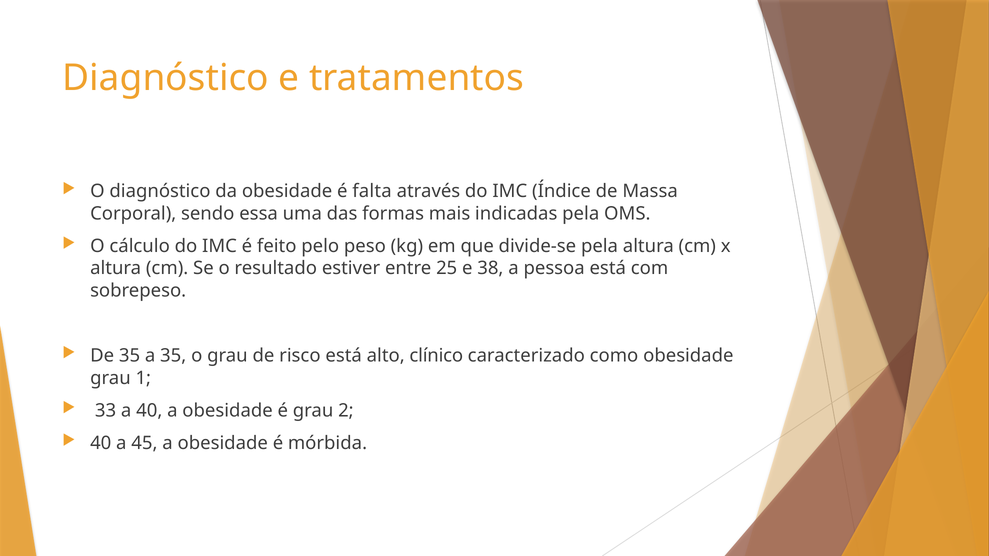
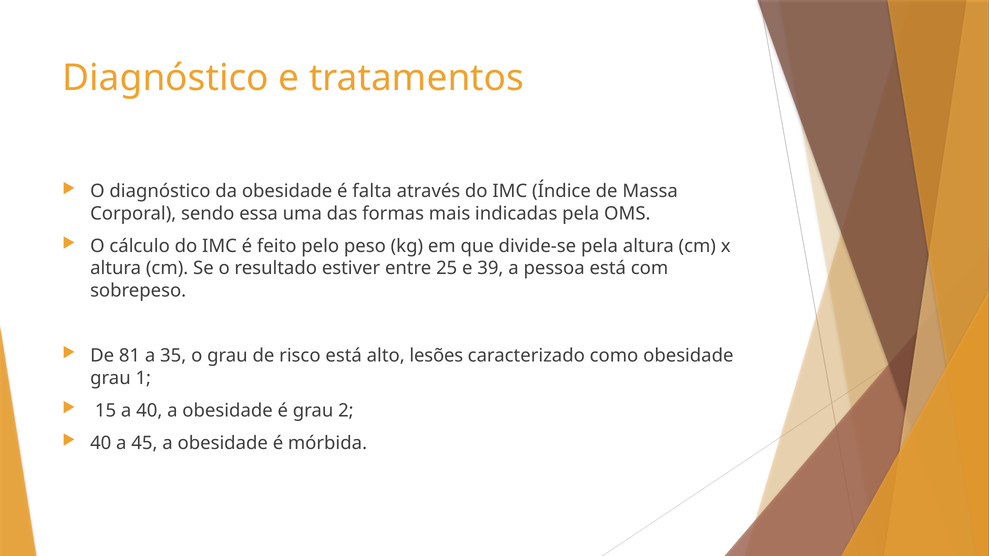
38: 38 -> 39 (490, 268)
De 35: 35 -> 81 (130, 356)
clínico: clínico -> lesões (436, 356)
33: 33 -> 15 (106, 411)
